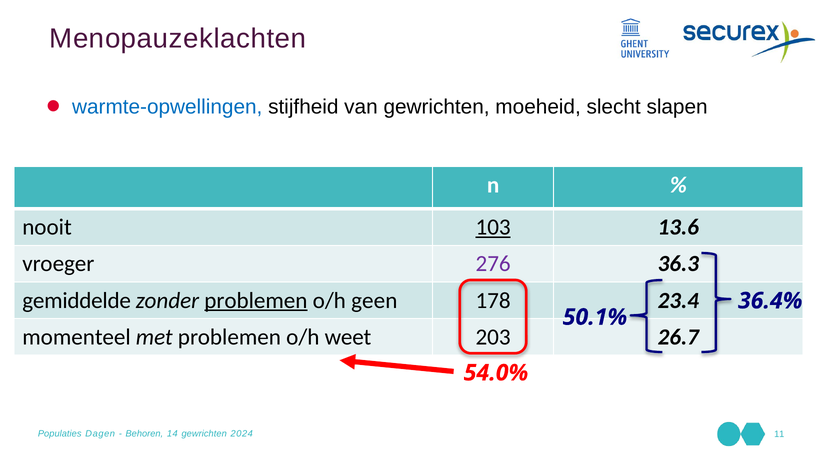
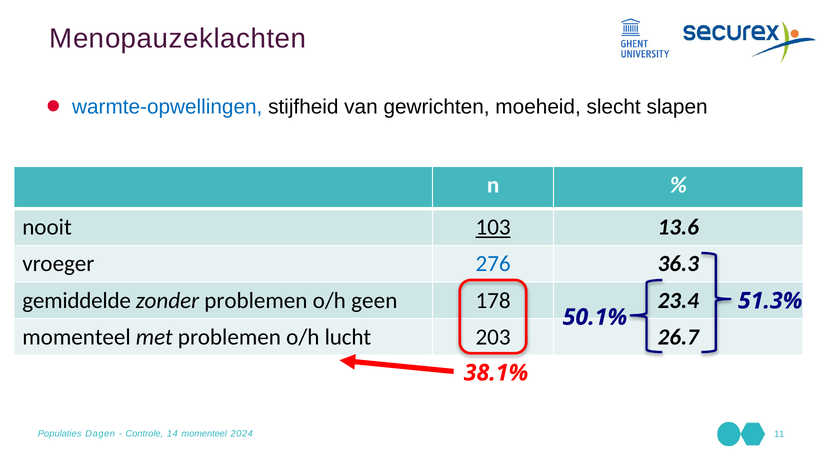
276 colour: purple -> blue (493, 264)
problemen underline: present -> none (256, 301)
36.4%: 36.4% -> 51.3% (770, 301)
weet: weet -> lucht (348, 337)
54.0%: 54.0% -> 38.1% (496, 373)
Behoren: Behoren -> Controle (144, 434)
14 gewrichten: gewrichten -> momenteel (204, 434)
